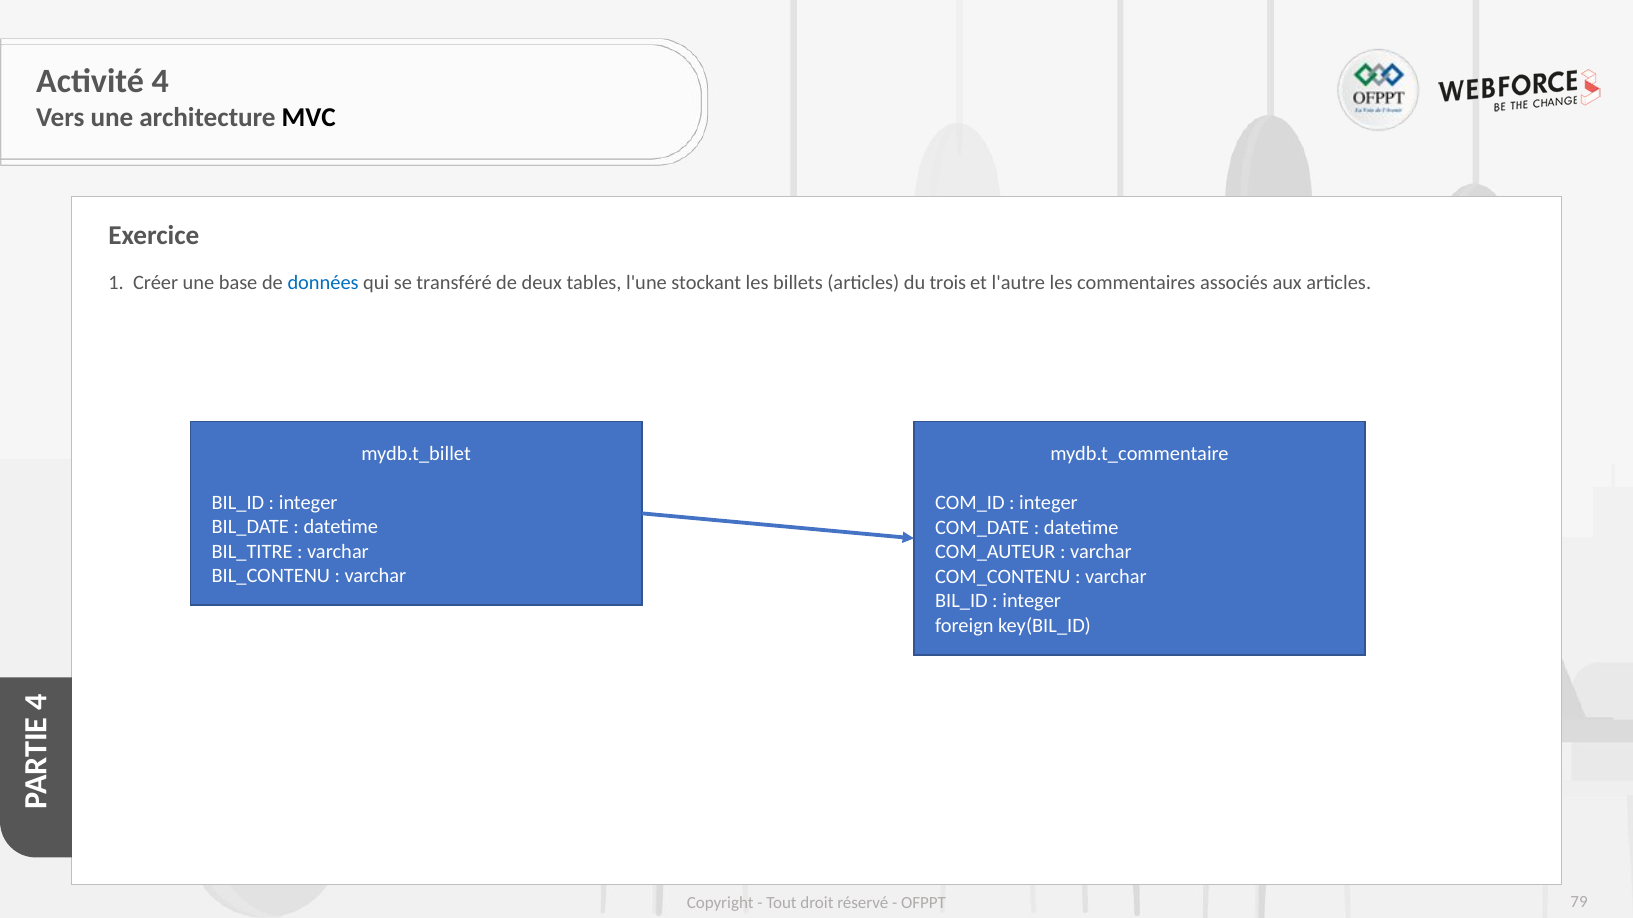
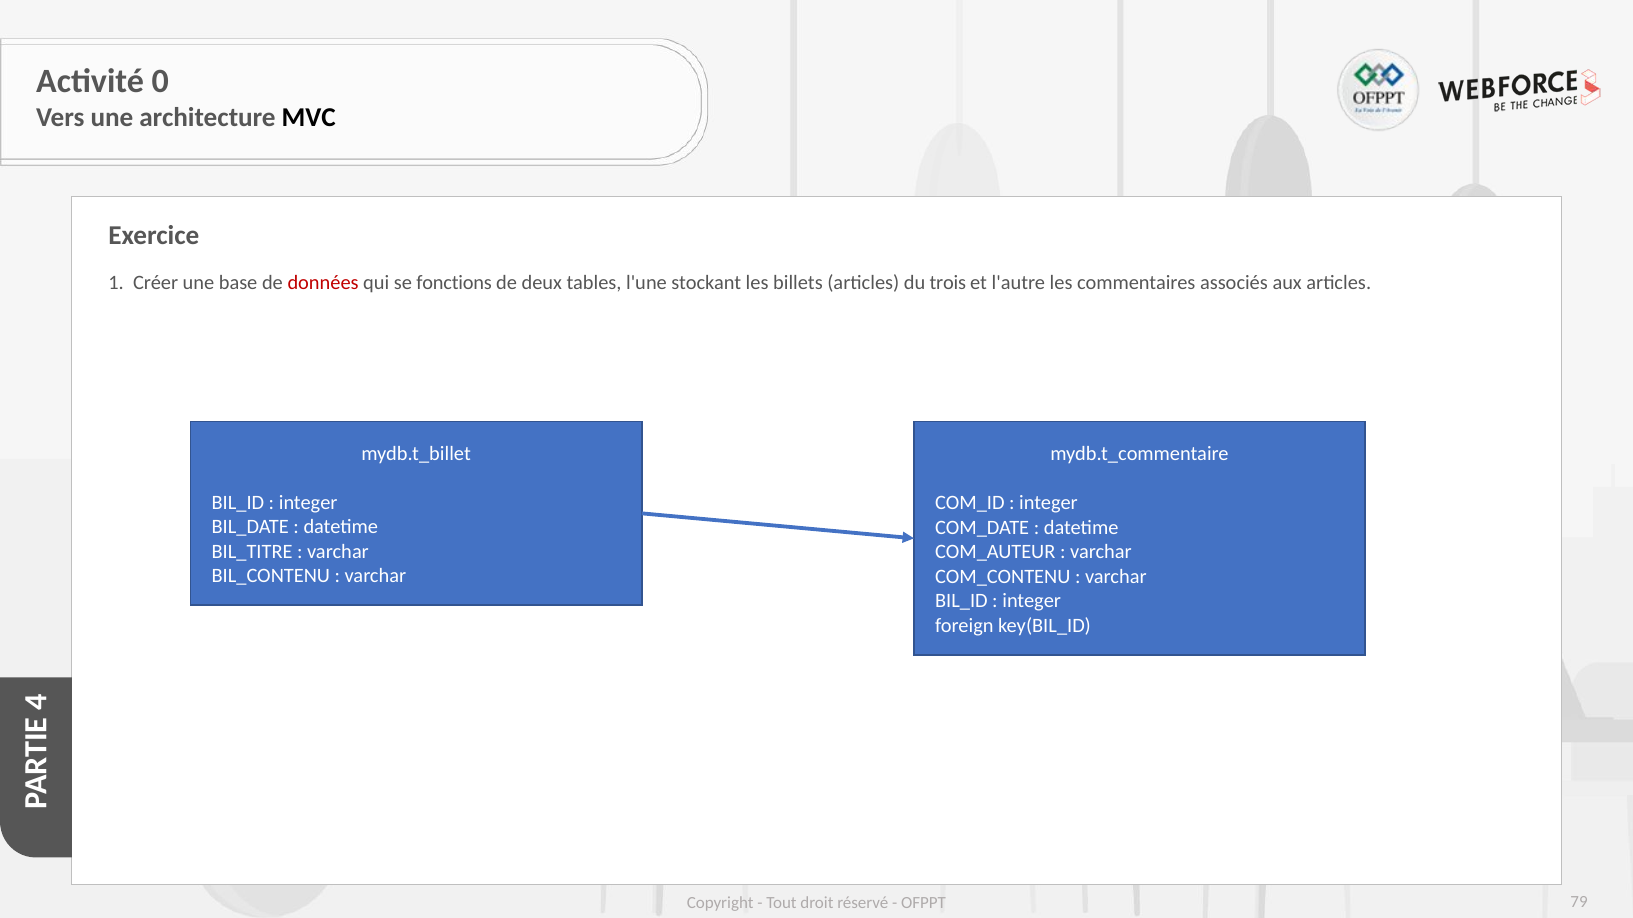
Activité 4: 4 -> 0 (160, 81)
données colour: blue -> red (323, 283)
transféré: transféré -> fonctions (454, 283)
